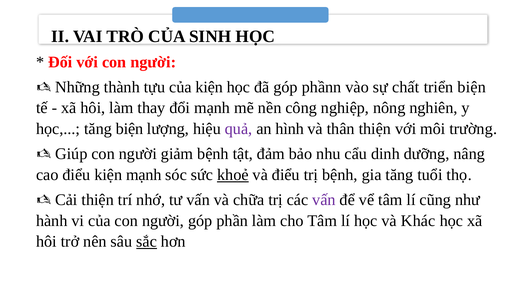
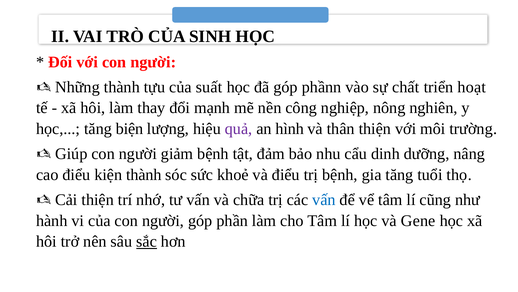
của kiện: kiện -> suất (209, 87)
triển biện: biện -> hoạt (472, 87)
kiện mạnh: mạnh -> thành (144, 174)
khoẻ underline: present -> none (233, 174)
vấn colour: purple -> blue (324, 199)
Khác: Khác -> Gene (418, 220)
